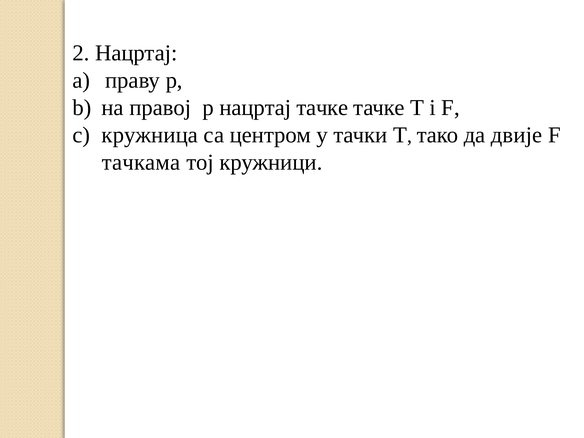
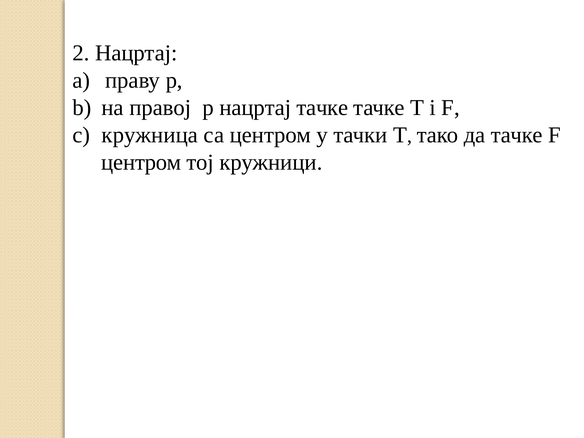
да двије: двије -> тачке (517, 135)
тачкама: тачкама -> центром (141, 162)
